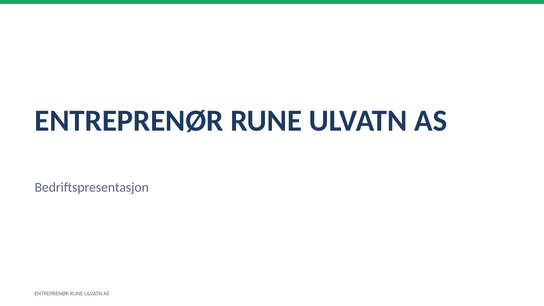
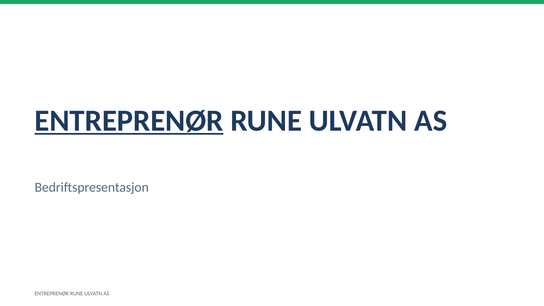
ENTREPRENØR underline: none -> present (129, 121)
